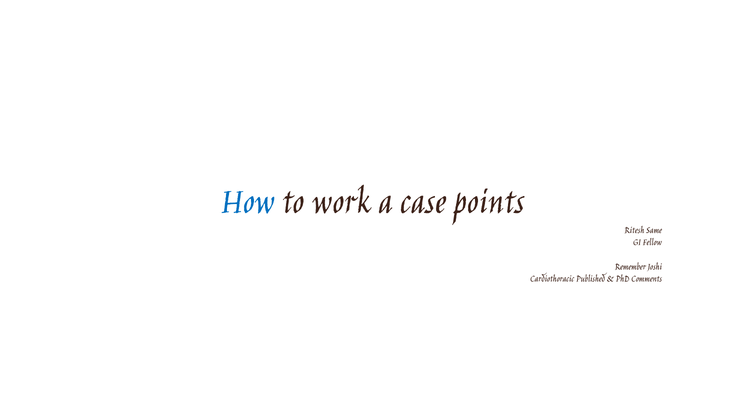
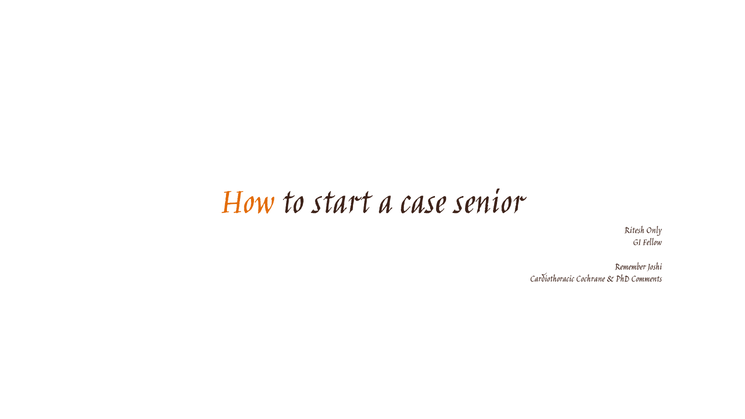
How colour: blue -> orange (247, 200)
work: work -> start (341, 200)
points: points -> senior (488, 200)
Same: Same -> Only (654, 230)
Published: Published -> Cochrane (590, 278)
